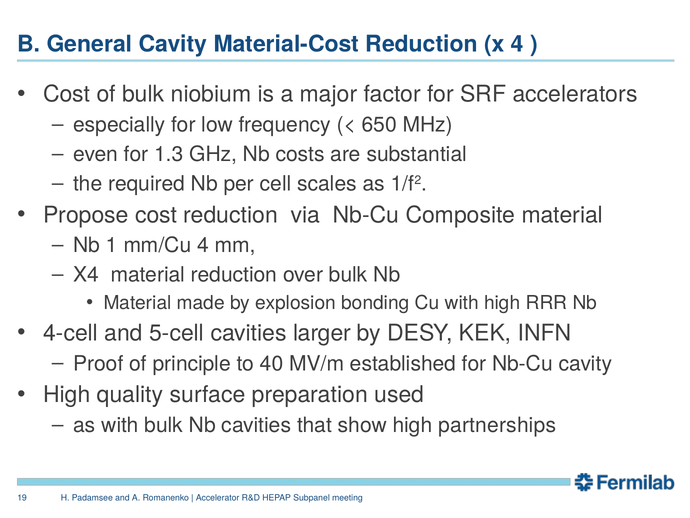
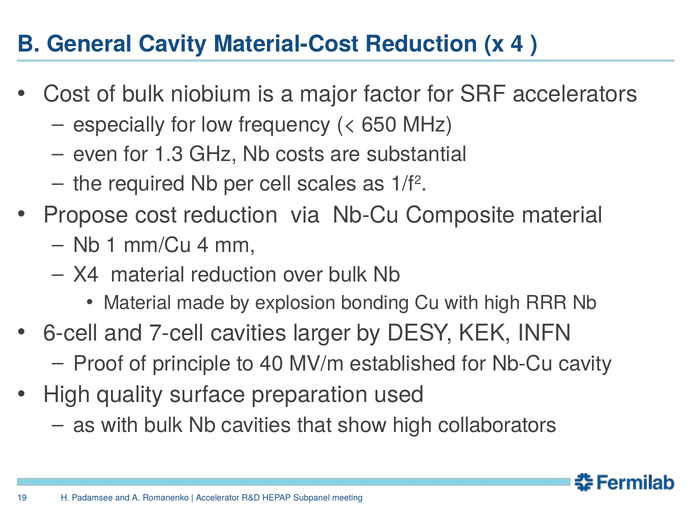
4-cell: 4-cell -> 6-cell (71, 333)
5-cell: 5-cell -> 7-cell (177, 333)
partnerships: partnerships -> collaborators (497, 425)
